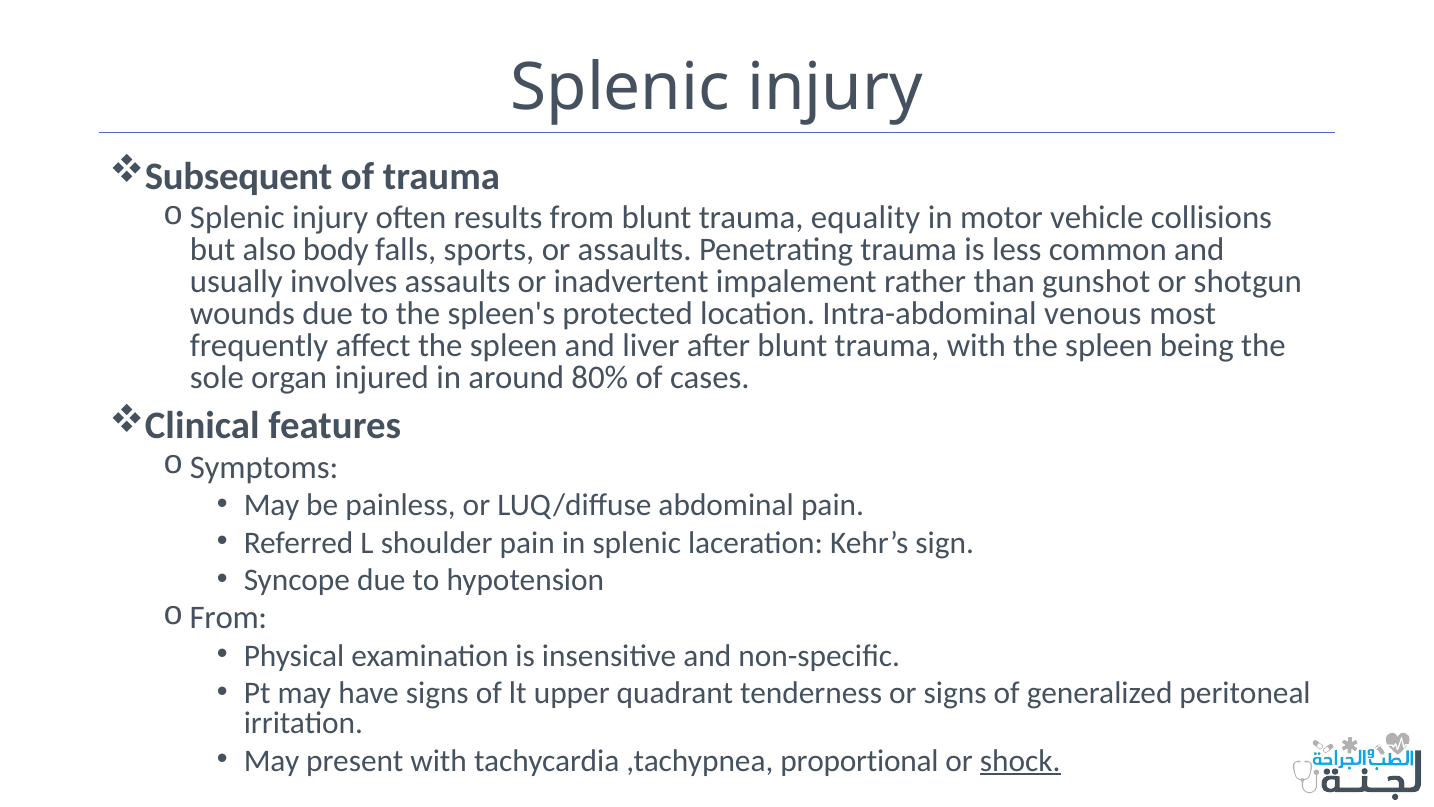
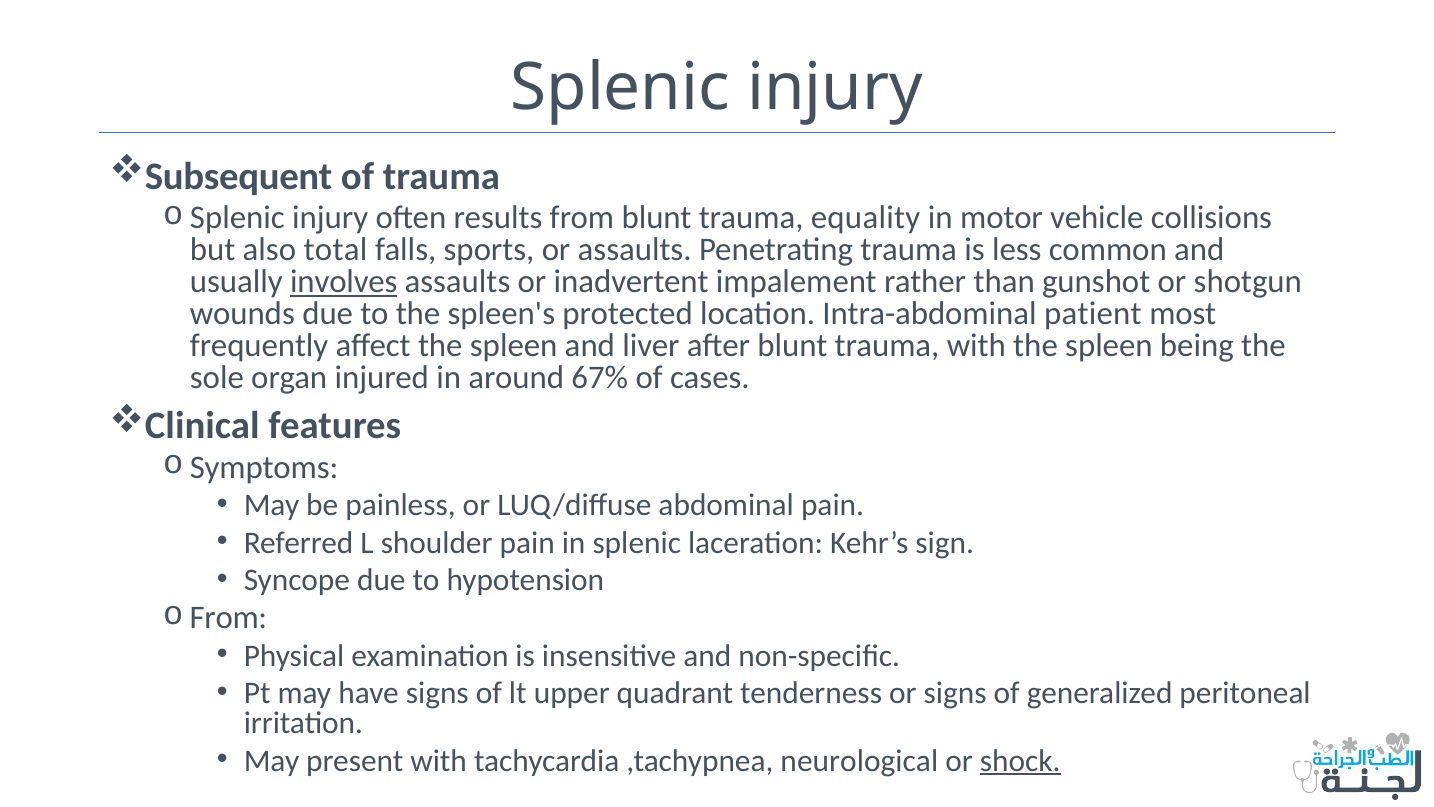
body: body -> total (335, 250)
involves underline: none -> present (344, 282)
venous: venous -> patient (1093, 314)
80%: 80% -> 67% (600, 378)
proportional: proportional -> neurological (859, 760)
